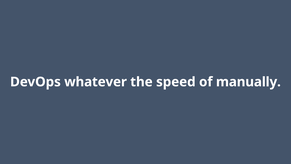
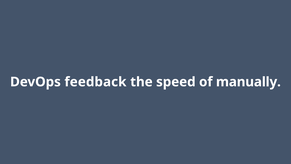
whatever: whatever -> feedback (95, 82)
